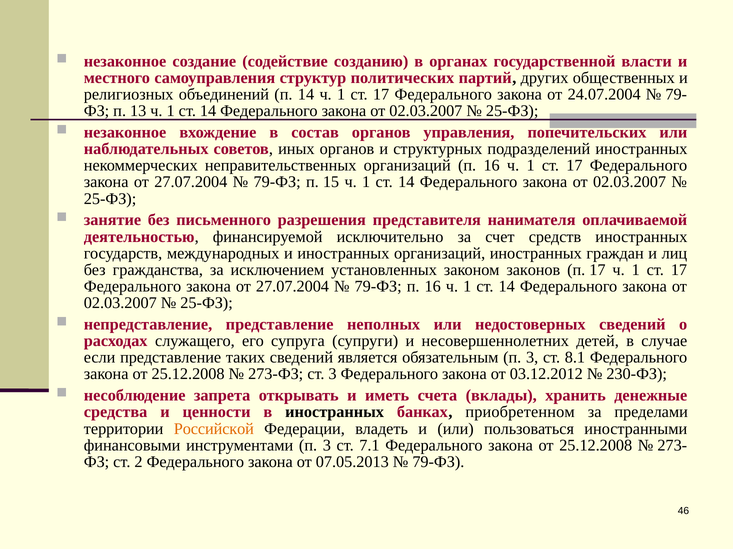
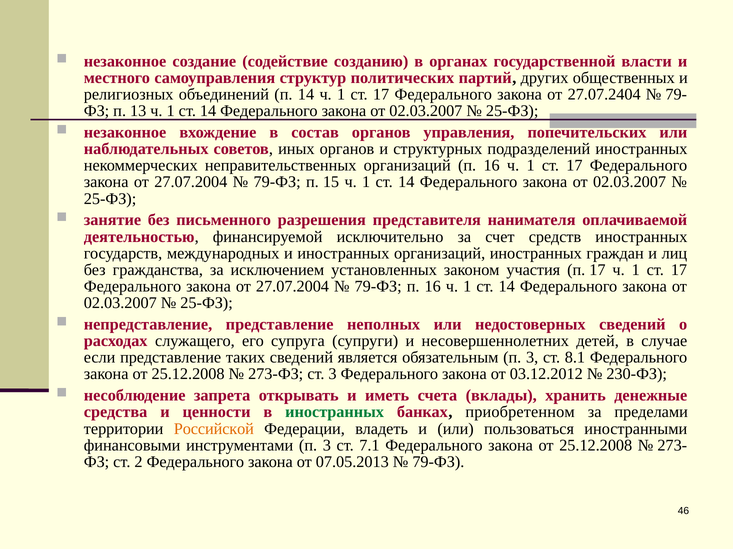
24.07.2004: 24.07.2004 -> 27.07.2404 (604, 95)
законов: законов -> участия (533, 270)
иностранных colour: black -> green (335, 413)
